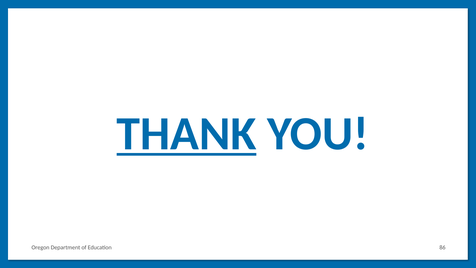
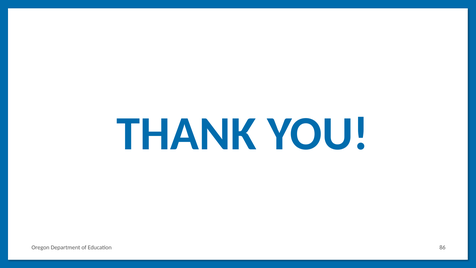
THANK underline: present -> none (186, 134)
